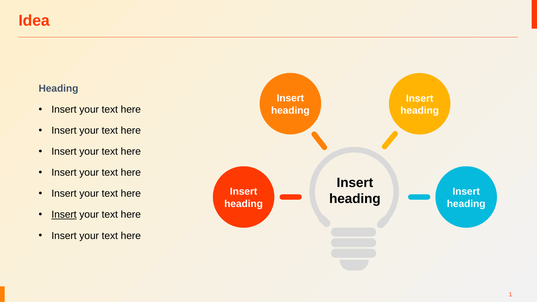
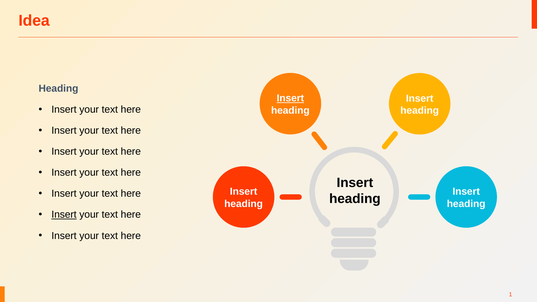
Insert underline: none -> present (290, 98)
